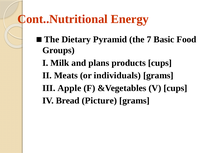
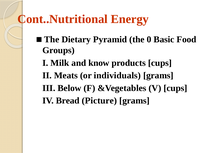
7: 7 -> 0 (149, 40)
plans: plans -> know (99, 63)
Apple: Apple -> Below (69, 88)
